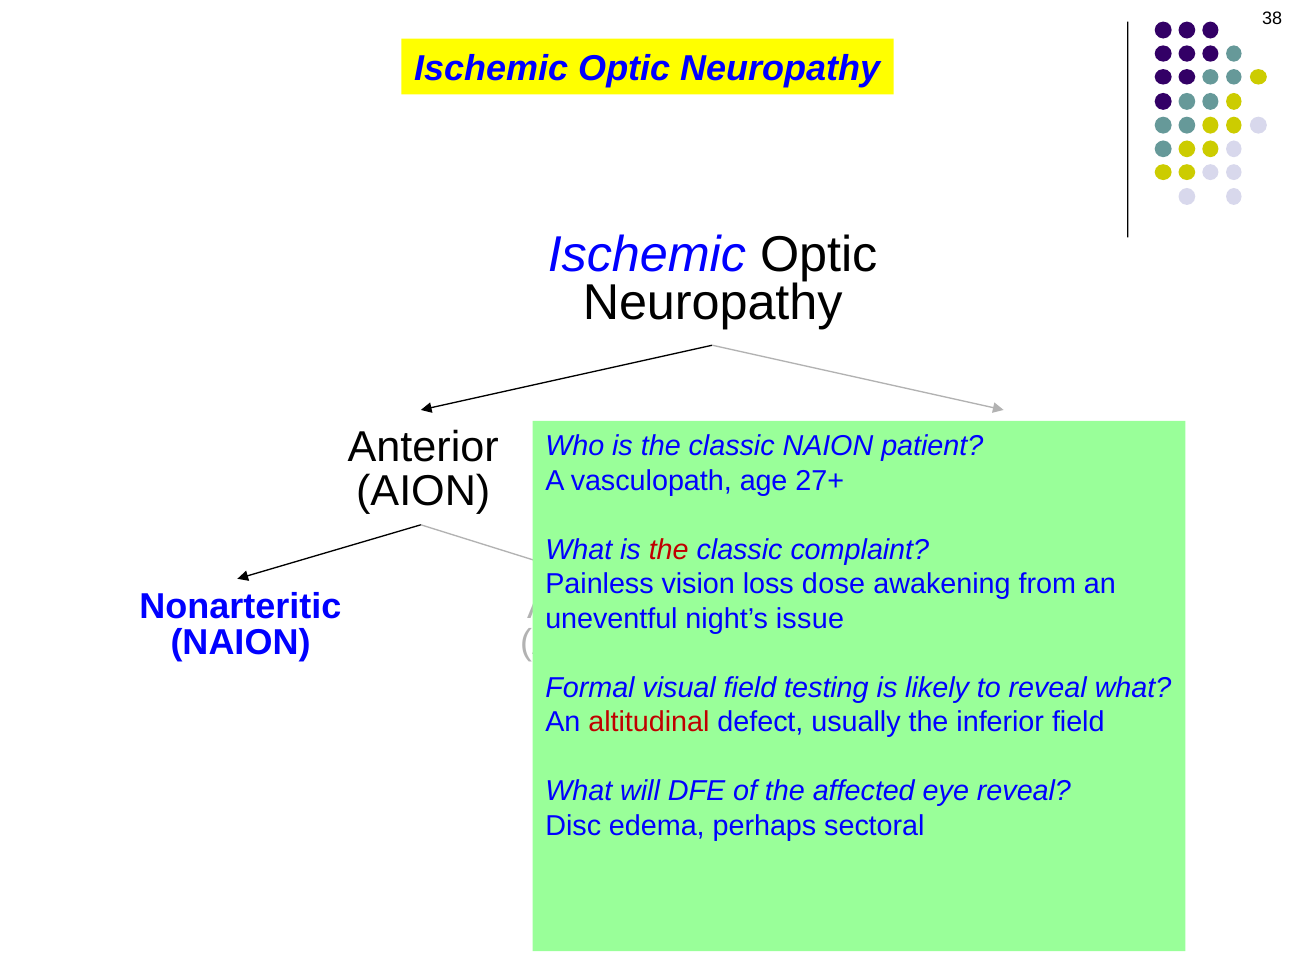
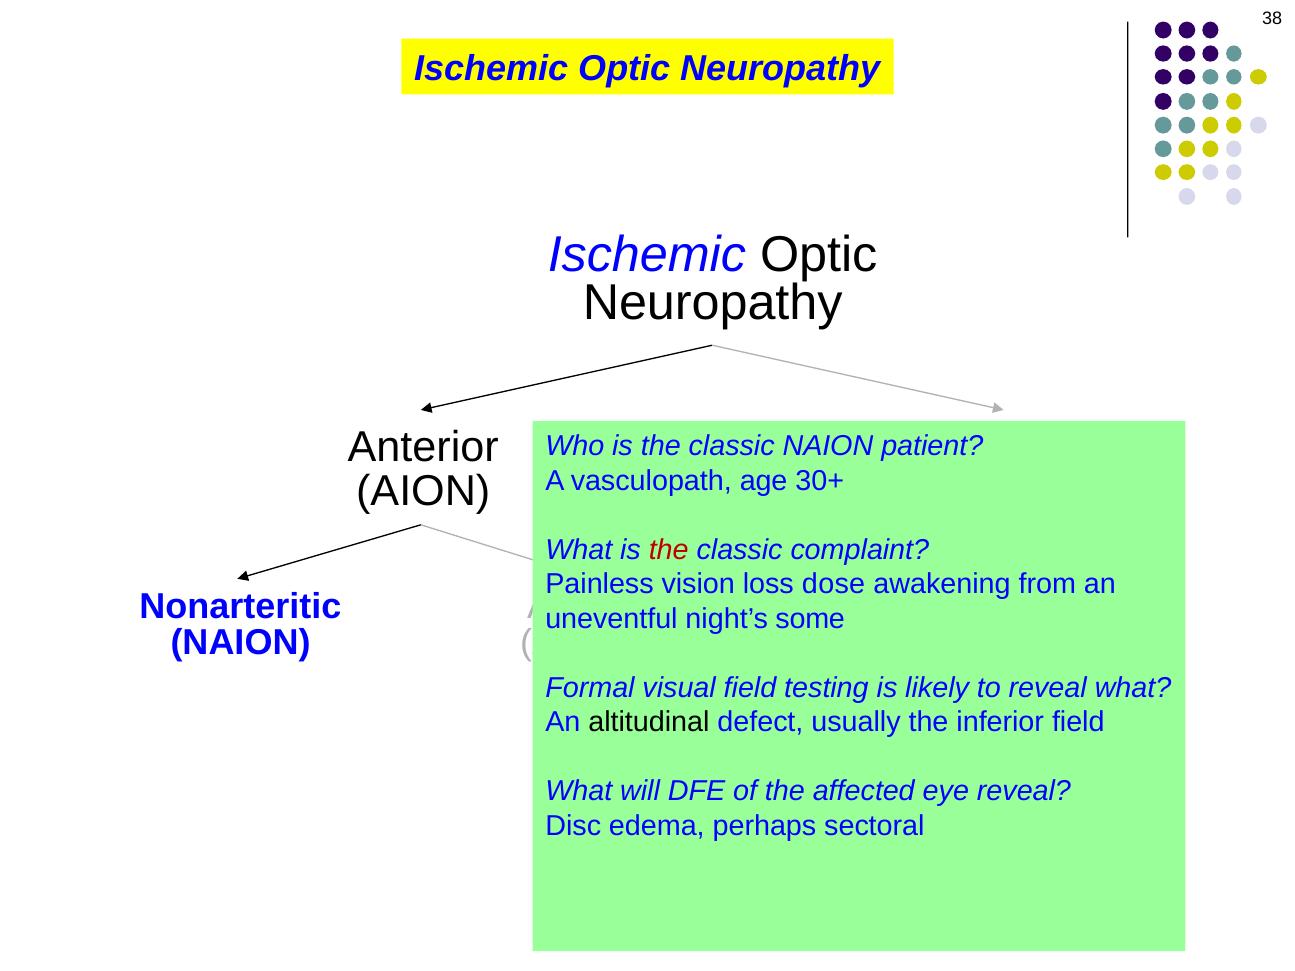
27+: 27+ -> 30+ (820, 481)
issue: issue -> some (810, 619)
altitudinal colour: red -> black (649, 723)
